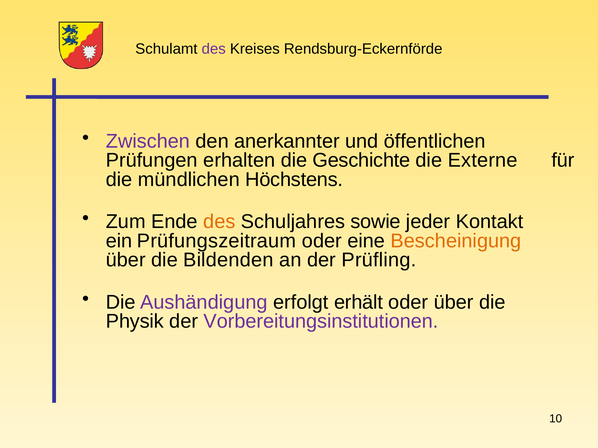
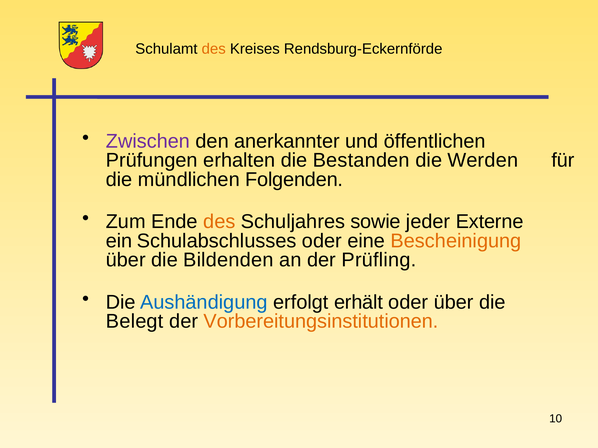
des colour: purple -> orange (214, 49)
Geschichte: Geschichte -> Bestanden (361, 161)
Externe: Externe -> Werden (483, 161)
Höchstens: Höchstens -> Folgenden (294, 180)
Kontakt: Kontakt -> Externe (490, 222)
Prüfungszeitraum: Prüfungszeitraum -> Schulabschlusses (217, 241)
Aushändigung colour: purple -> blue (204, 302)
Physik: Physik -> Belegt (135, 322)
Vorbereitungsinstitutionen colour: purple -> orange (321, 322)
